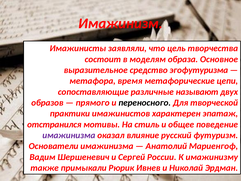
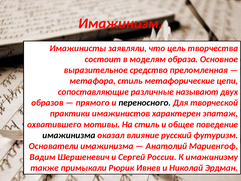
эгофутуризма: эгофутуризма -> преломленная (199, 70)
метафора время: время -> стиль (130, 81)
отстранился: отстранился -> охватившего (54, 124)
имажинизма colour: purple -> black (69, 135)
